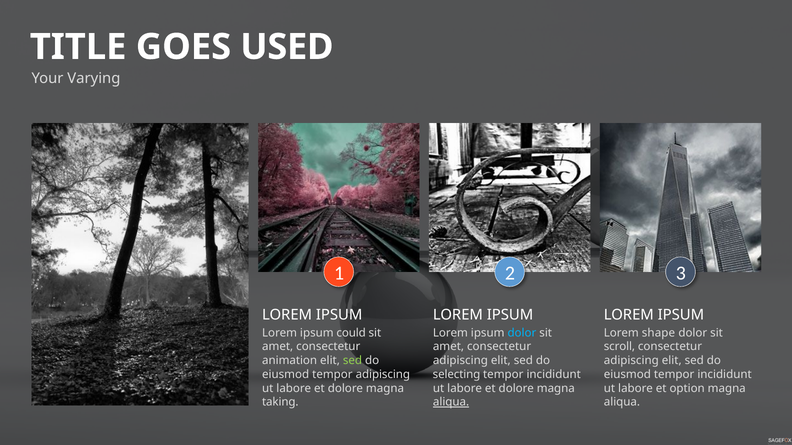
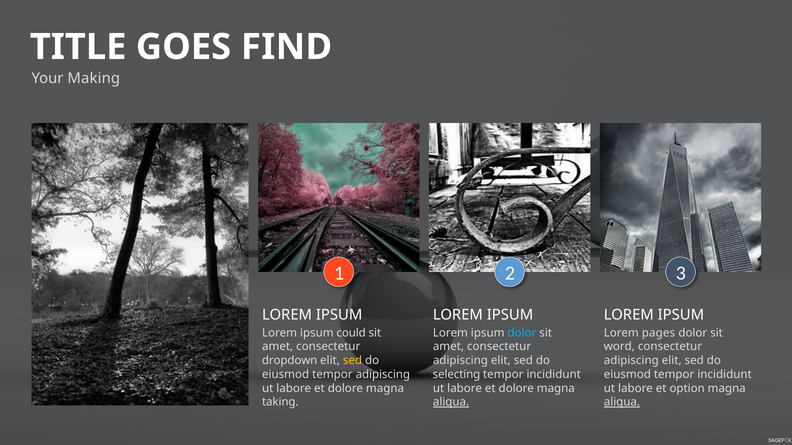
USED: USED -> FIND (287, 47)
Varying: Varying -> Making (94, 79)
shape: shape -> pages (658, 333)
scroll: scroll -> word (619, 347)
animation: animation -> dropdown (290, 361)
sed colour: light green -> yellow (352, 361)
aliqua underline: none -> present (622, 403)
